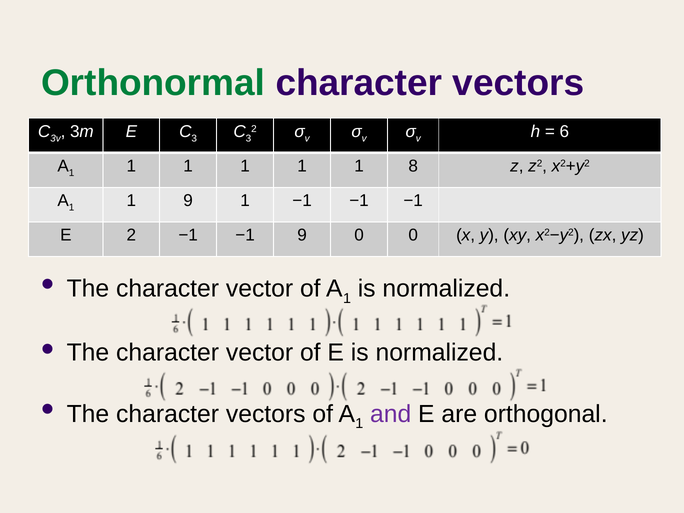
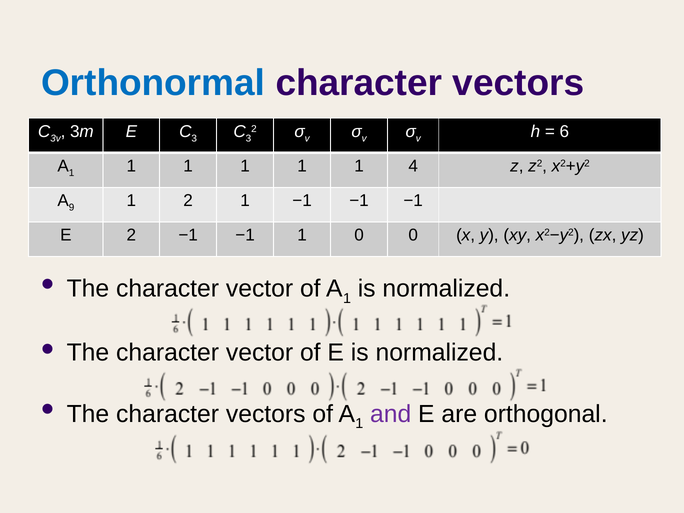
Orthonormal colour: green -> blue (153, 83)
8: 8 -> 4 (413, 166)
1: 1 -> 9 (72, 207)
1 9: 9 -> 2 (188, 201)
−1 9: 9 -> 1 (302, 235)
